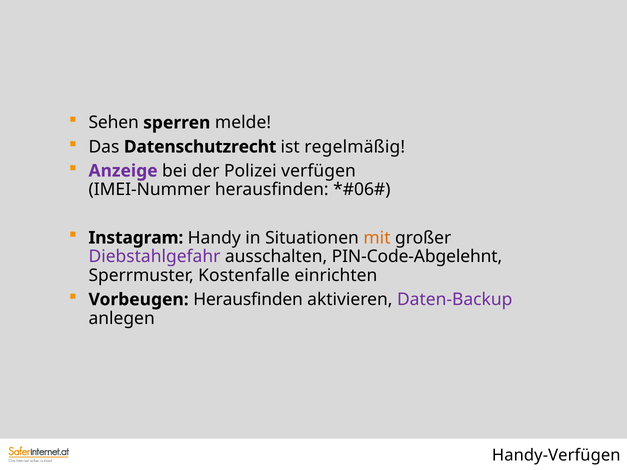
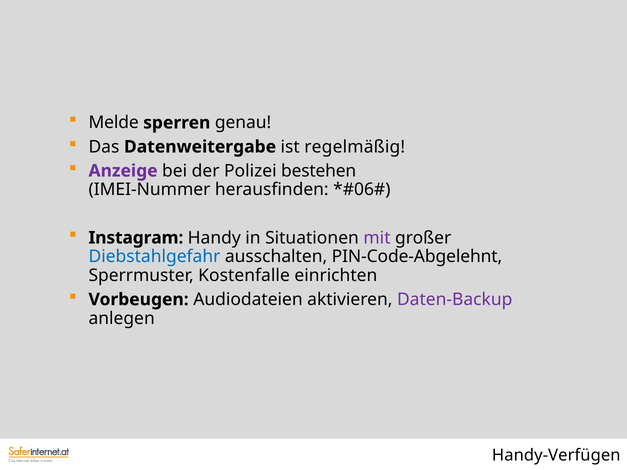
Sehen: Sehen -> Melde (114, 123)
melde: melde -> genau (243, 123)
Datenschutzrecht: Datenschutzrecht -> Datenweitergabe (200, 147)
verfügen: verfügen -> bestehen (319, 171)
mit colour: orange -> purple (377, 238)
Diebstahlgefahr colour: purple -> blue (154, 257)
Vorbeugen Herausfinden: Herausfinden -> Audiodateien (248, 300)
